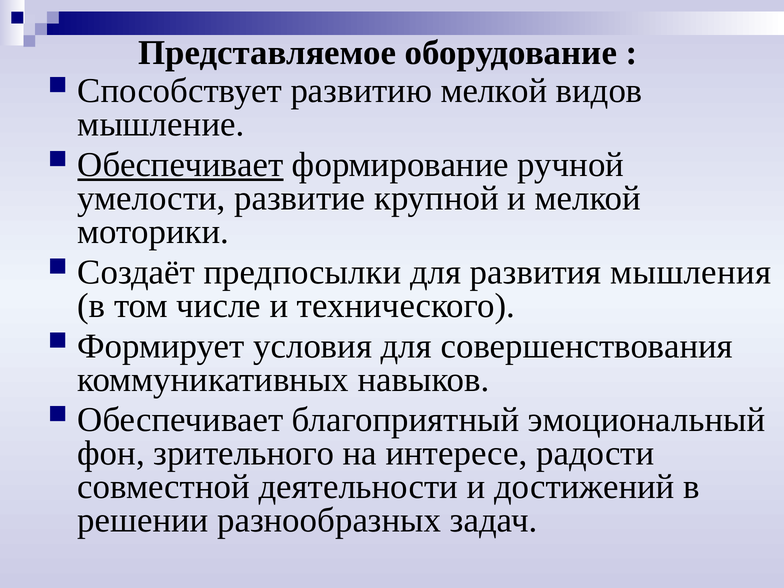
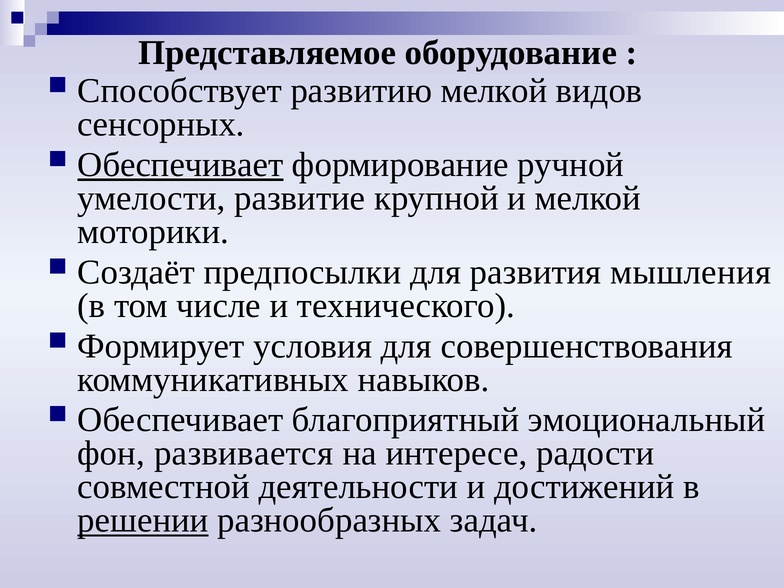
мышление: мышление -> сенсорных (161, 124)
зрительного: зрительного -> развивается (244, 453)
решении underline: none -> present (143, 520)
